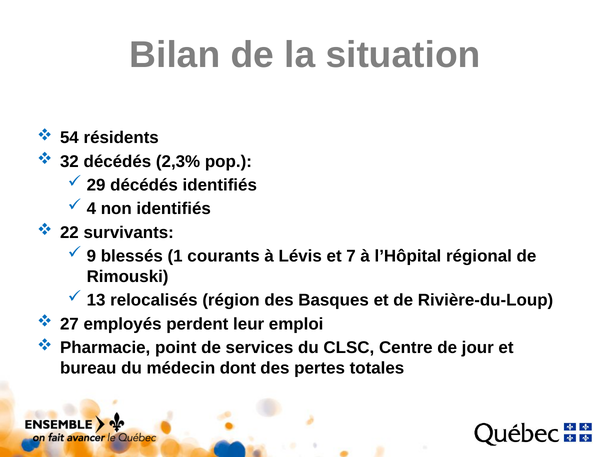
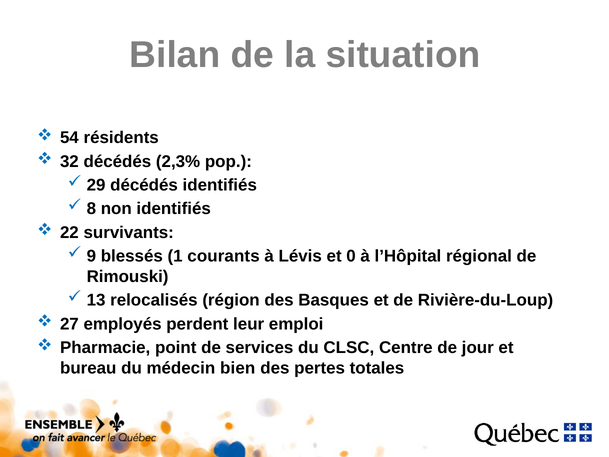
4: 4 -> 8 (91, 209)
7: 7 -> 0 (351, 256)
dont: dont -> bien (238, 368)
